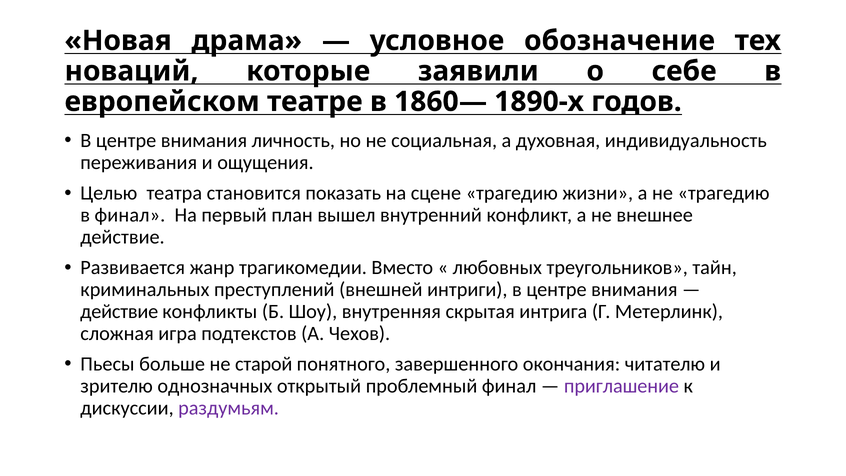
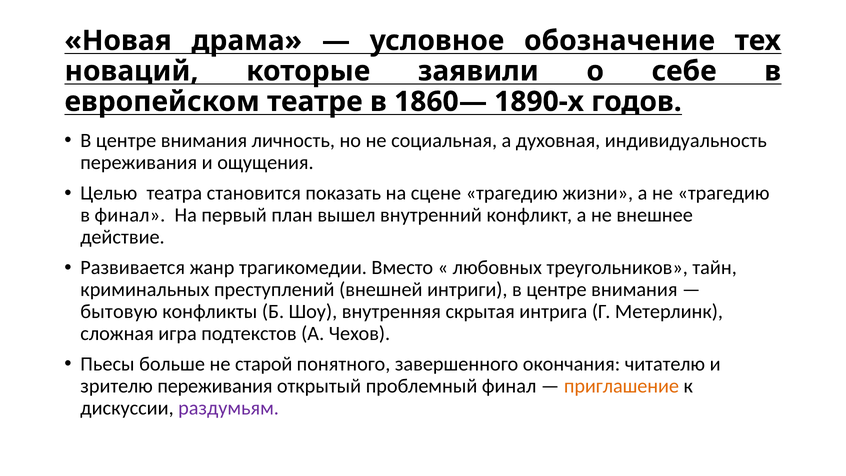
действие: действие -> бытовую (119, 311)
зрителю однозначных: однозначных -> переживания (215, 386)
приглашение colour: purple -> orange (621, 386)
